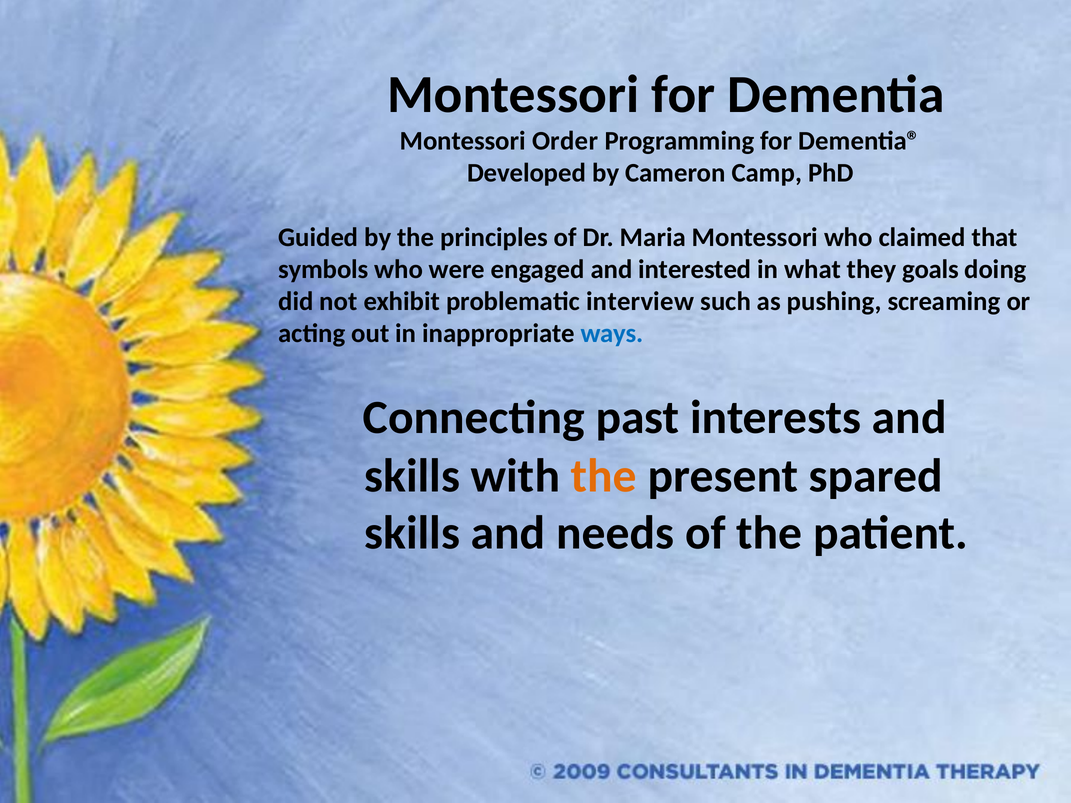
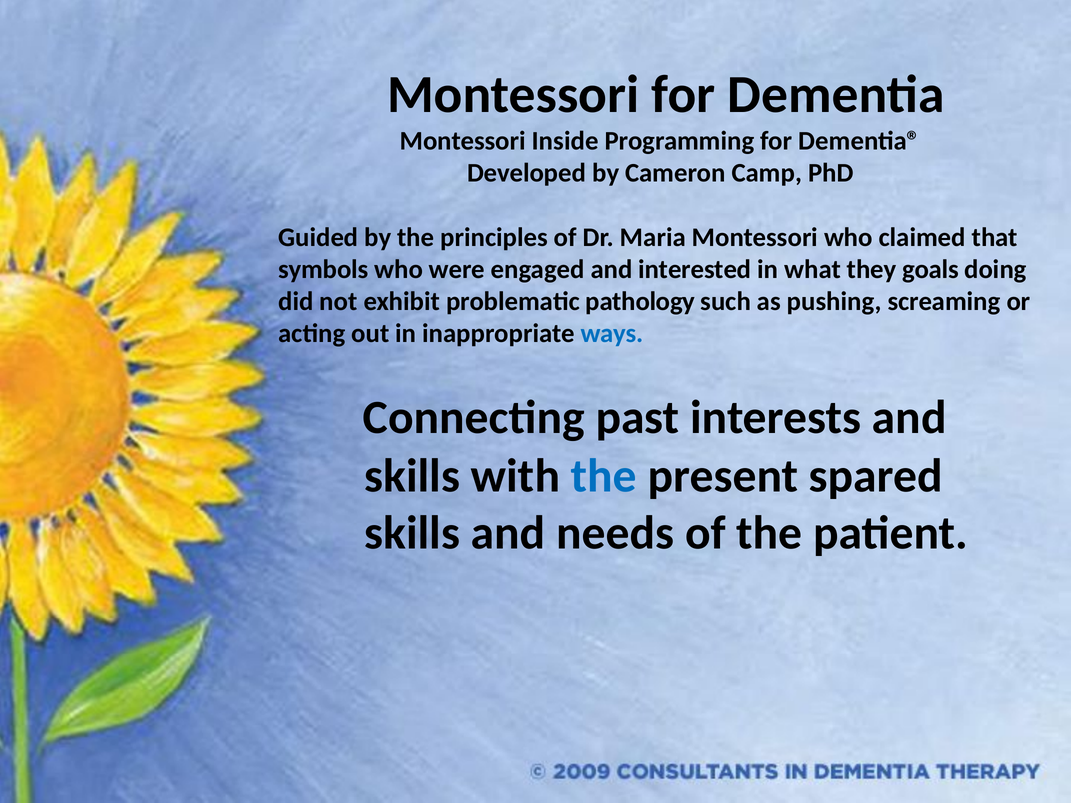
Order: Order -> Inside (565, 141)
interview: interview -> pathology (640, 302)
the colour: orange -> blue (604, 476)
